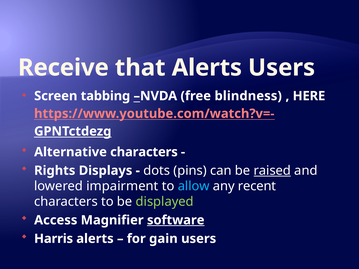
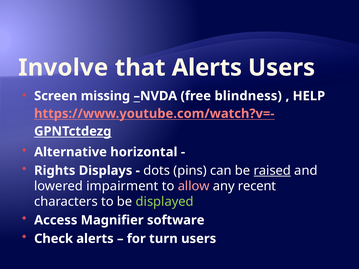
Receive: Receive -> Involve (63, 68)
tabbing: tabbing -> missing (105, 96)
HERE: HERE -> HELP (309, 96)
Alternative characters: characters -> horizontal (144, 152)
allow colour: light blue -> pink (194, 186)
software underline: present -> none (176, 220)
Harris: Harris -> Check (54, 239)
gain: gain -> turn (163, 239)
